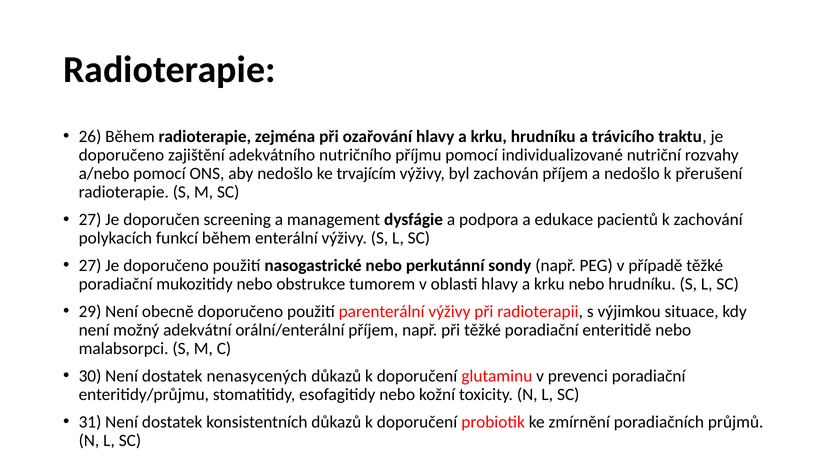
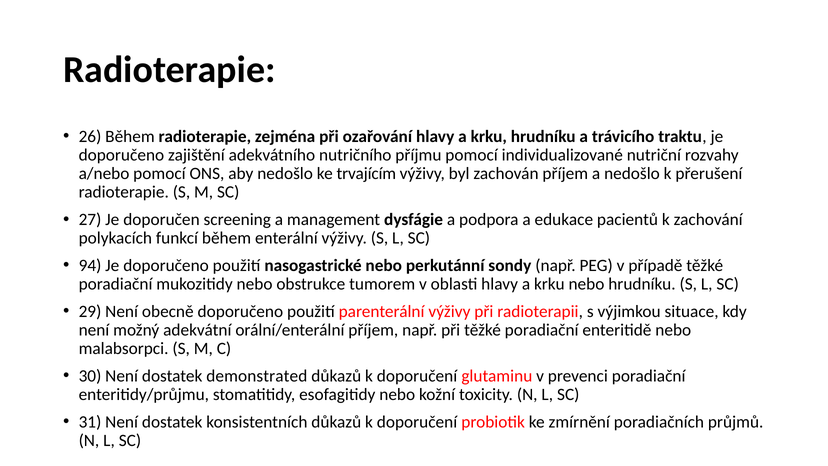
27: 27 -> 94 (90, 265)
nenasycených: nenasycených -> demonstrated (257, 376)
